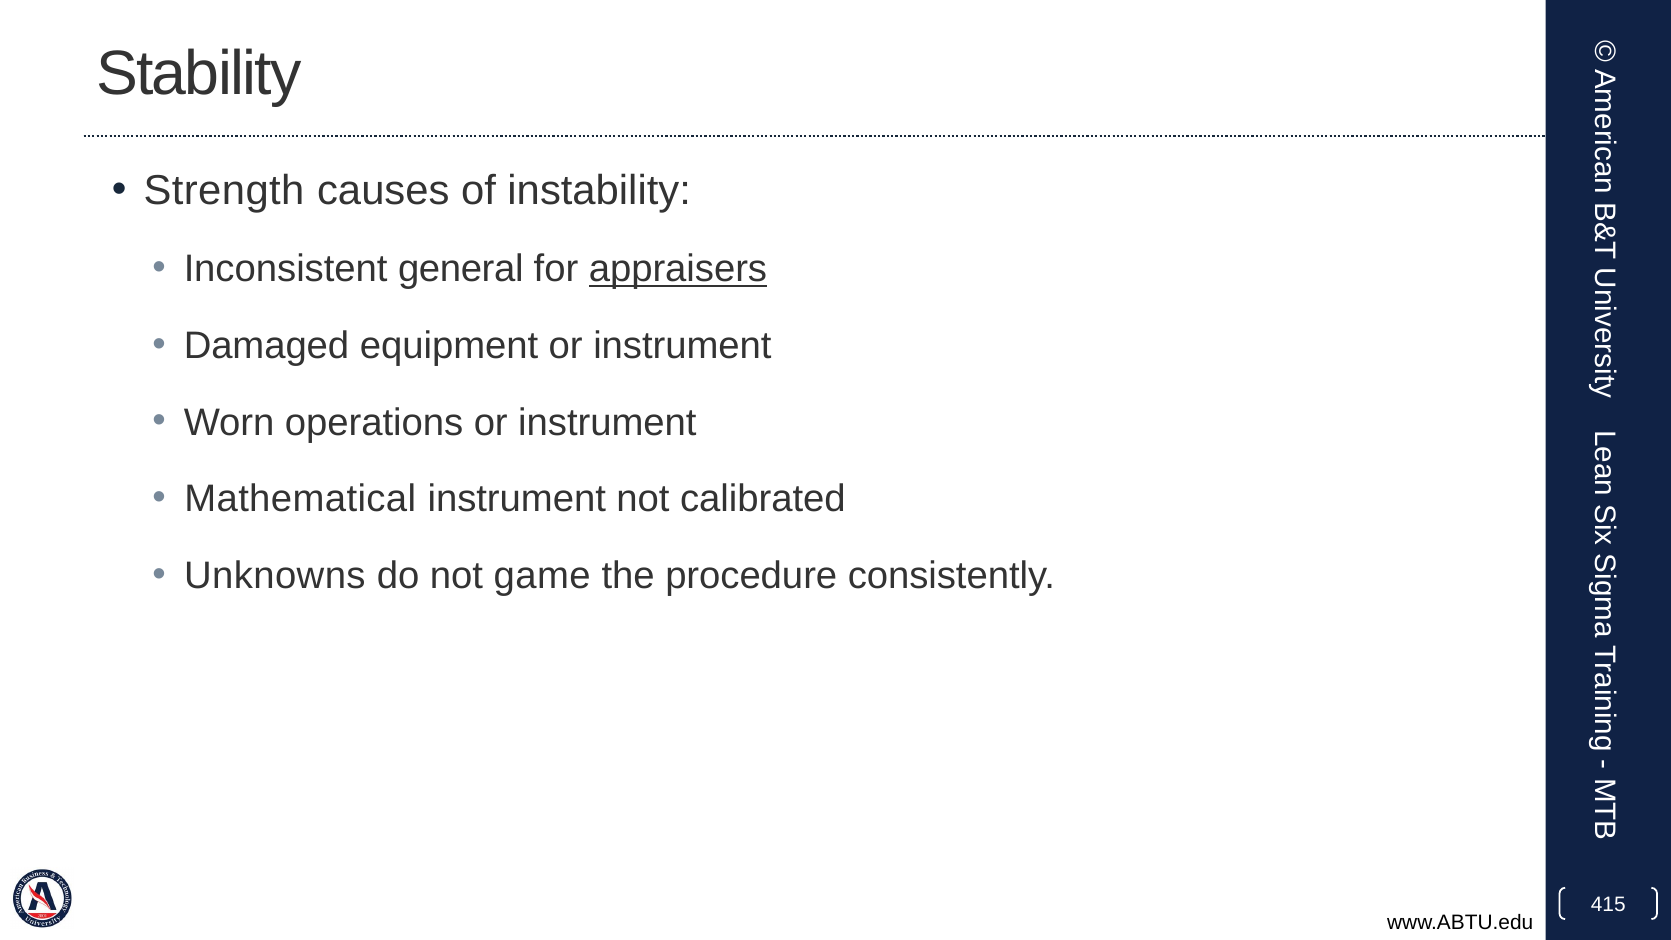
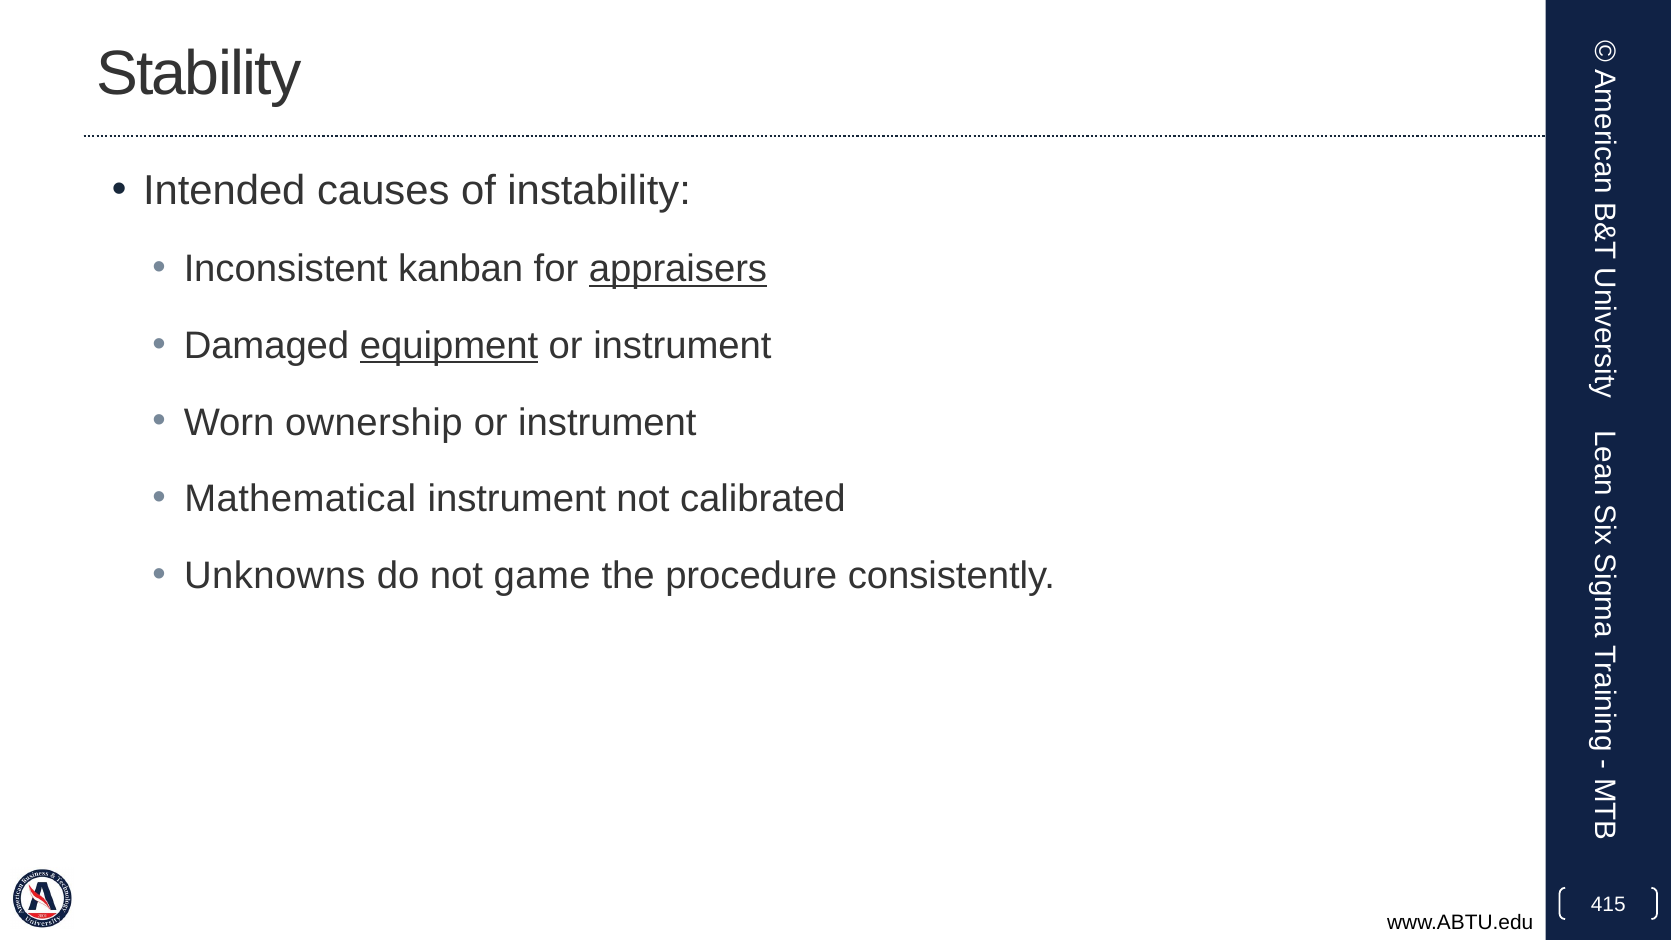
Strength: Strength -> Intended (224, 191)
general: general -> kanban (461, 269)
equipment underline: none -> present (449, 346)
operations: operations -> ownership (374, 422)
